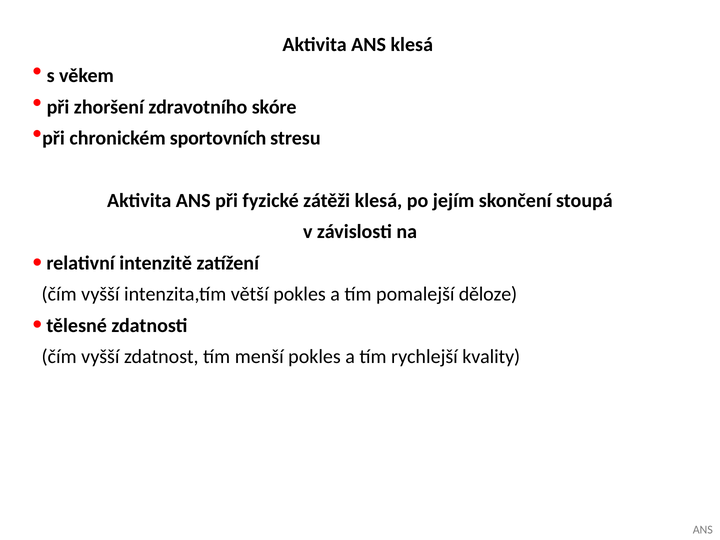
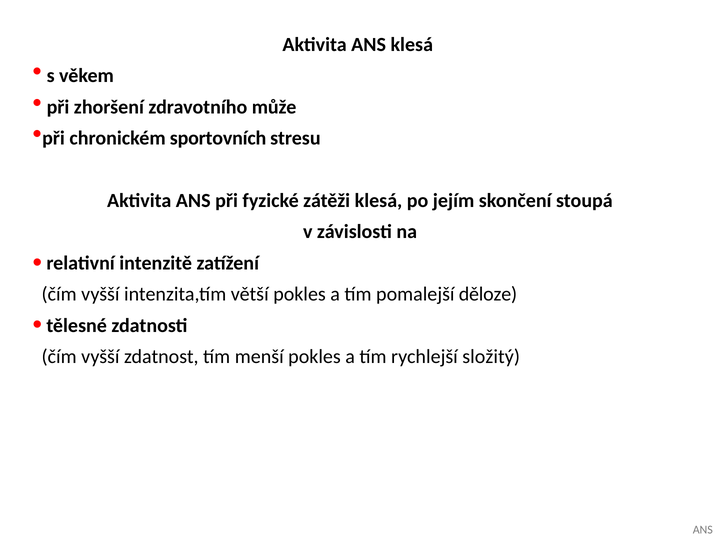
skóre: skóre -> může (274, 107)
kvality: kvality -> složitý (491, 357)
